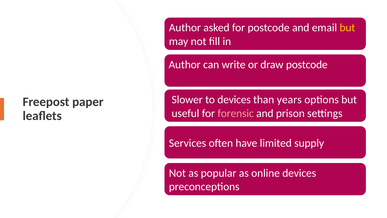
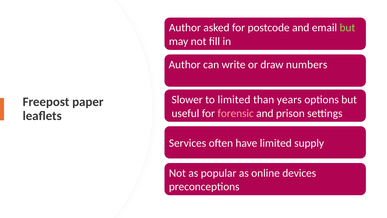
but colour: yellow -> light green (347, 28)
draw postcode: postcode -> numbers (307, 65)
to devices: devices -> limited (234, 100)
